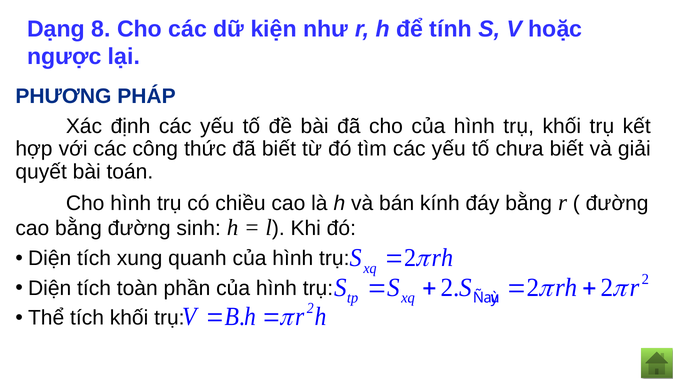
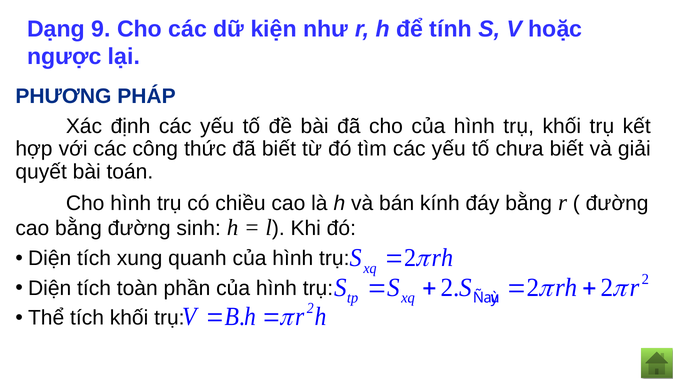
8: 8 -> 9 (101, 29)
